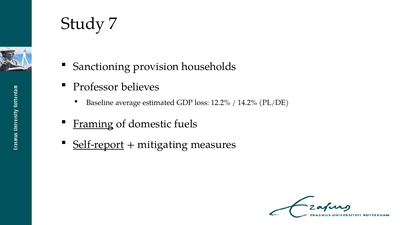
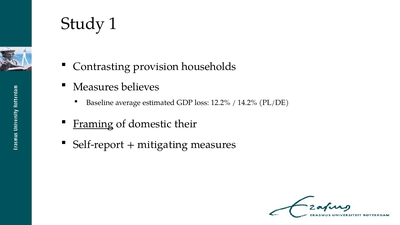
7: 7 -> 1 (113, 24)
Sanctioning: Sanctioning -> Contrasting (102, 67)
Professor: Professor -> Measures (96, 87)
fuels: fuels -> their (186, 124)
Self-report underline: present -> none (99, 145)
